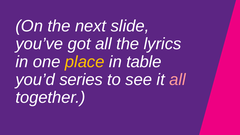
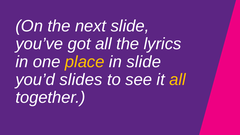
in table: table -> slide (144, 62)
series: series -> slides (81, 80)
all colour: pink -> yellow (178, 80)
